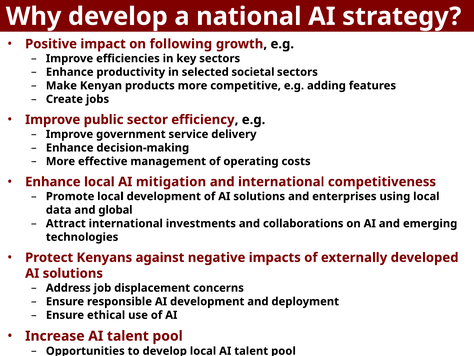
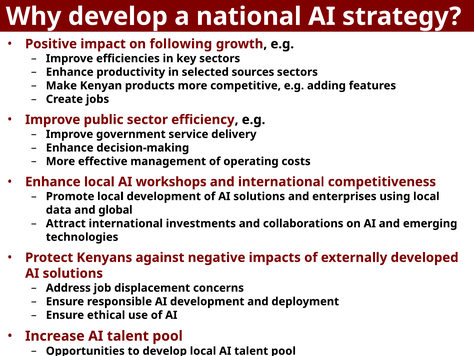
societal: societal -> sources (253, 72)
mitigation: mitigation -> workshops (171, 182)
